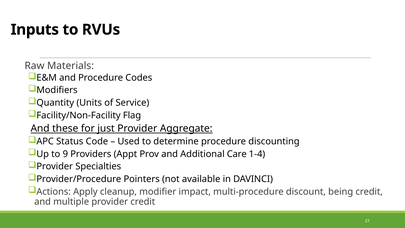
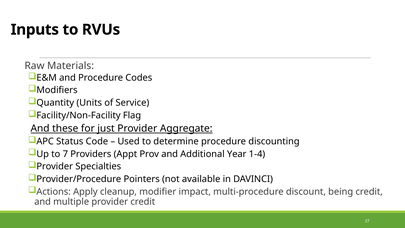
9: 9 -> 7 (65, 154)
Care: Care -> Year (237, 154)
